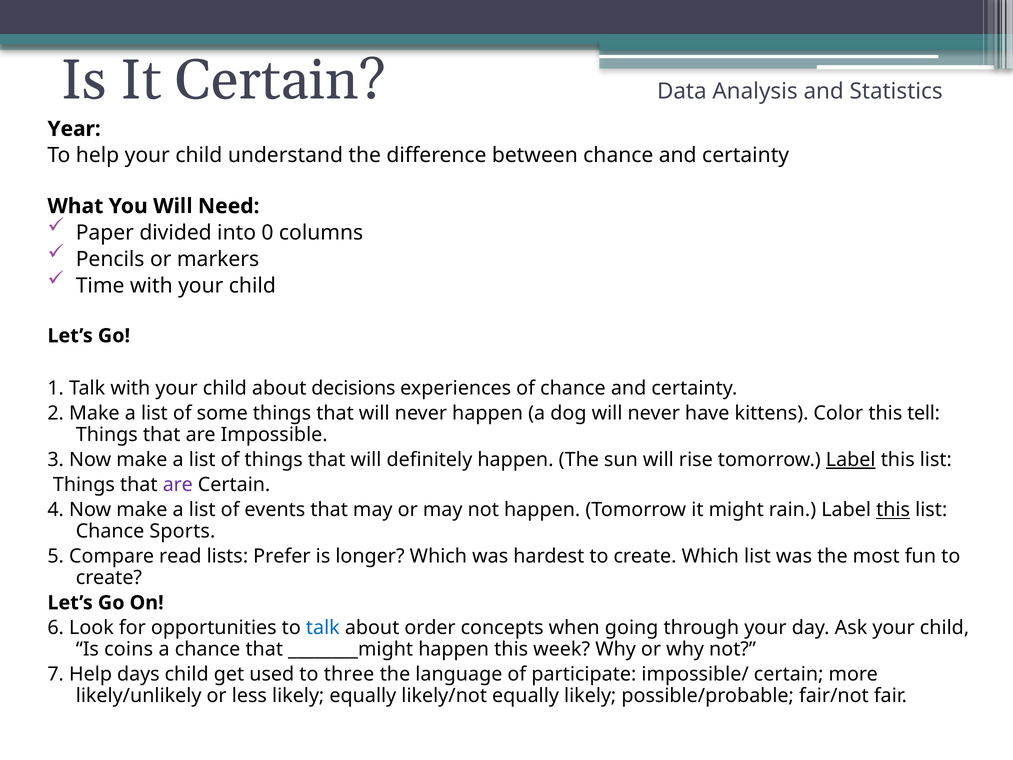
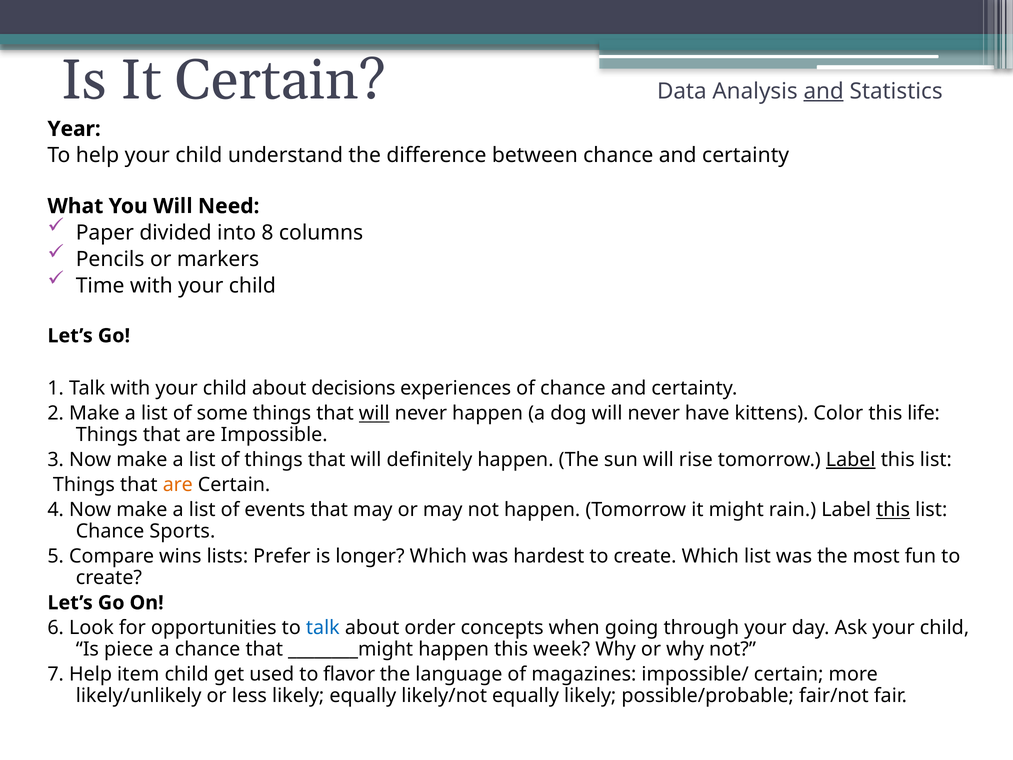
and underline: none -> present (824, 91)
0: 0 -> 8 (268, 233)
will underline: none -> present (374, 413)
tell: tell -> life (924, 413)
are colour: purple -> orange (178, 485)
read: read -> wins (180, 556)
coins: coins -> piece (129, 649)
days: days -> item (138, 674)
three: three -> flavor (349, 674)
participate: participate -> magazines (584, 674)
